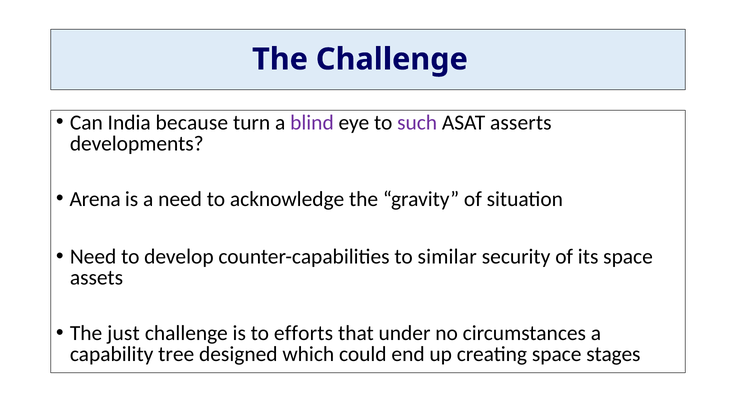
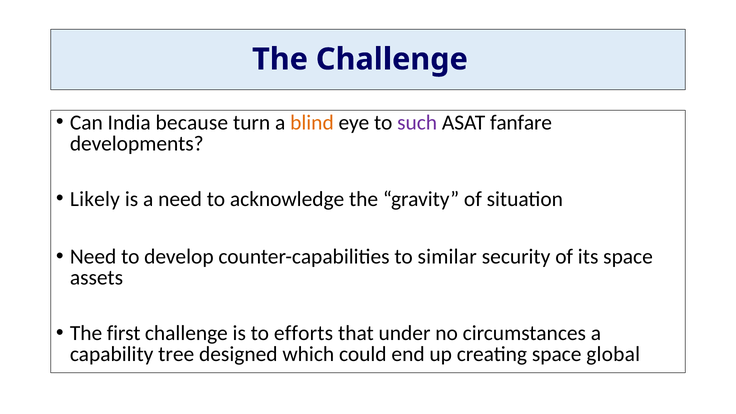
blind colour: purple -> orange (312, 123)
asserts: asserts -> fanfare (521, 123)
Arena: Arena -> Likely (95, 199)
just: just -> first (124, 333)
stages: stages -> global (613, 354)
